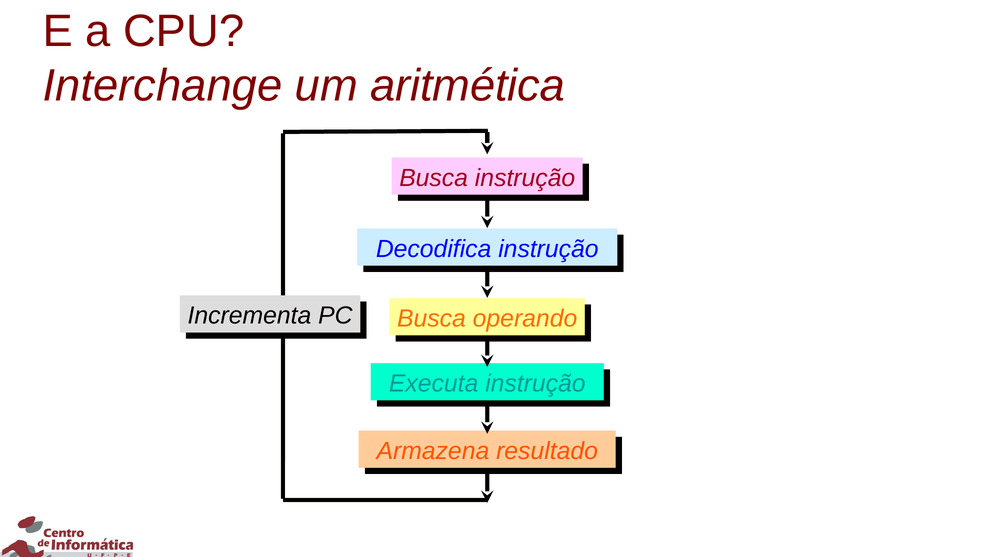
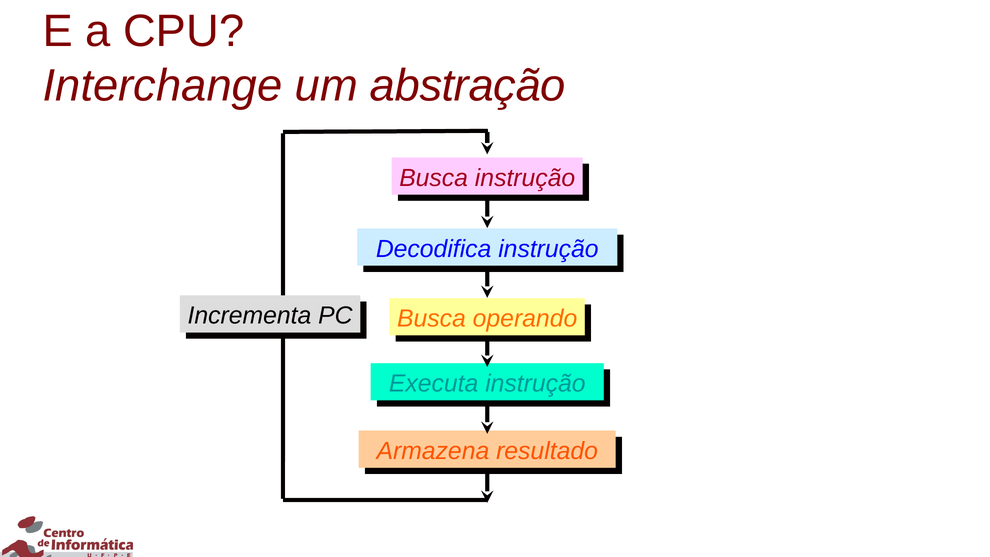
aritmética: aritmética -> abstração (468, 86)
